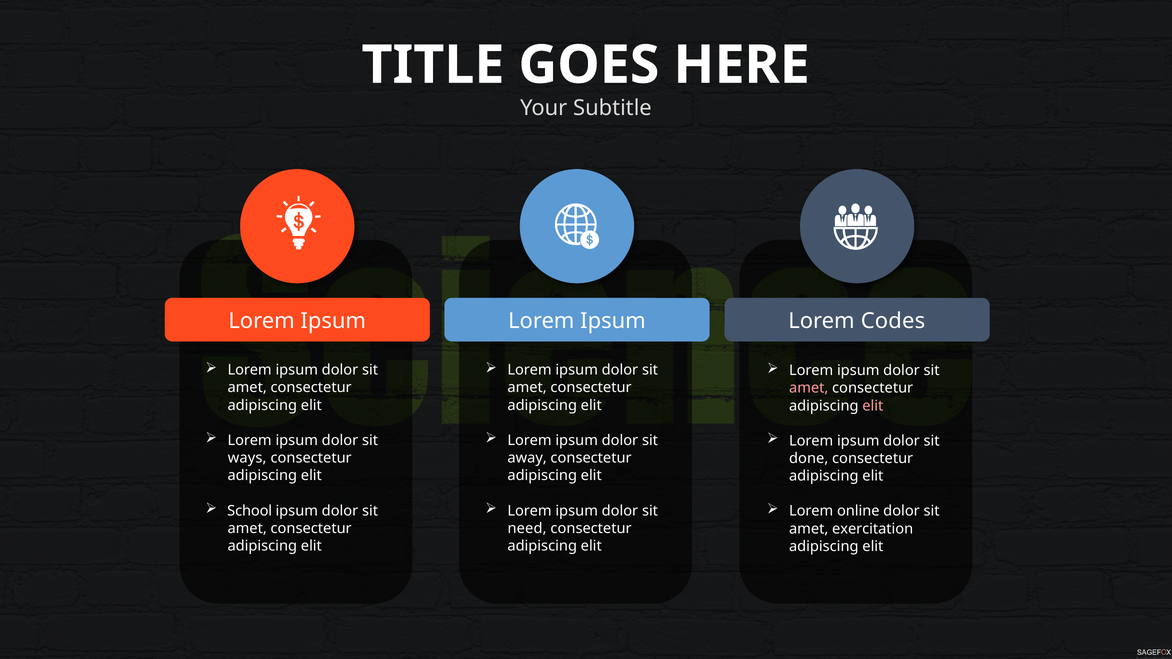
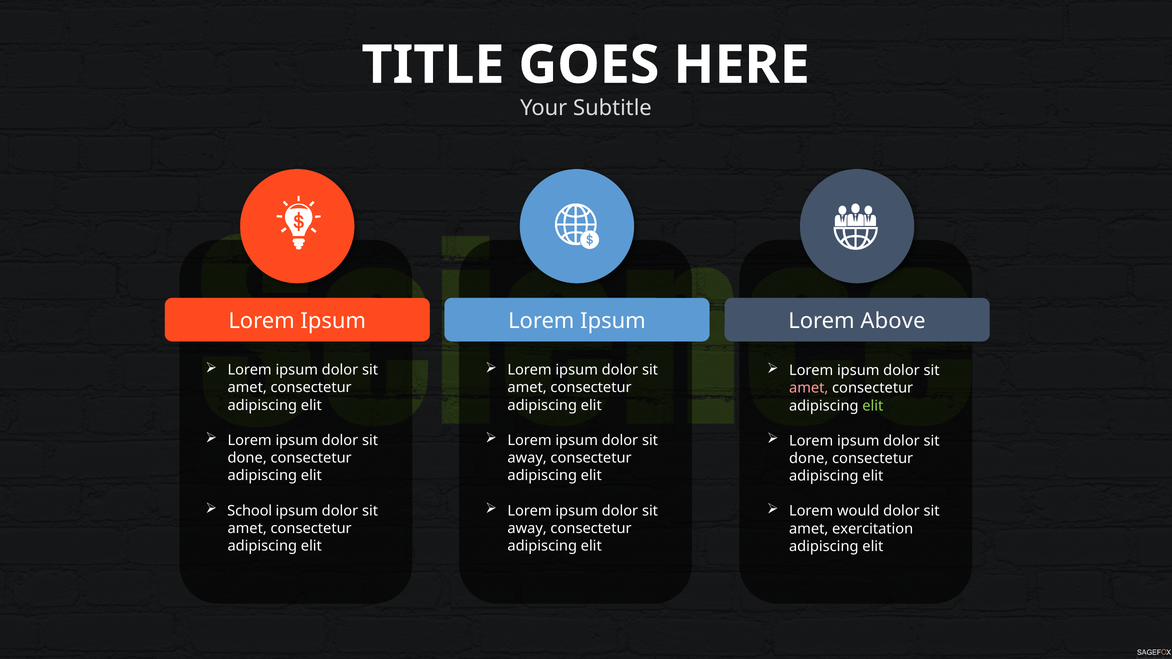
Codes: Codes -> Above (893, 321)
elit colour: pink -> light green (873, 406)
ways: ways -> done (247, 458)
online: online -> would (858, 511)
need: need -> away (527, 528)
